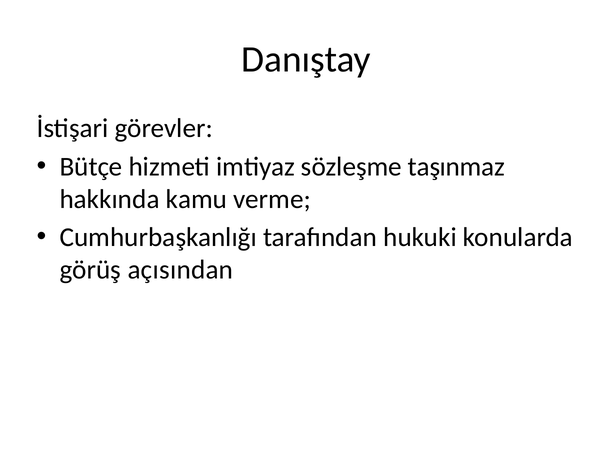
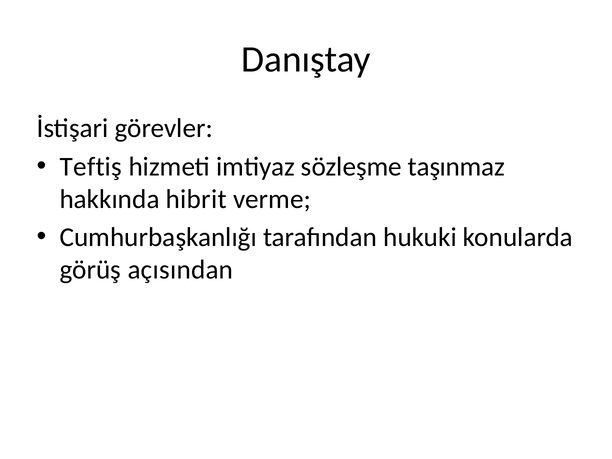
Bütçe: Bütçe -> Teftiş (91, 167)
kamu: kamu -> hibrit (196, 199)
